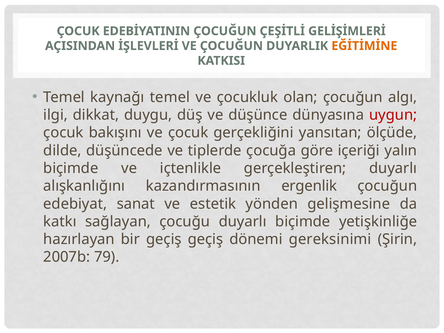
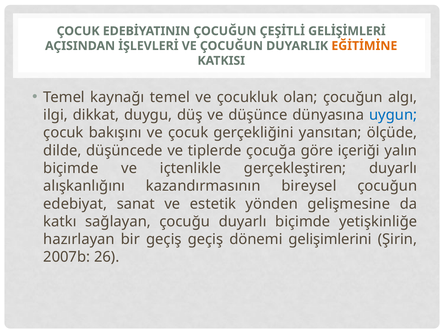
uygun colour: red -> blue (393, 115)
ergenlik: ergenlik -> bireysel (309, 186)
gereksinimi: gereksinimi -> gelişimlerini (330, 239)
79: 79 -> 26 (107, 257)
